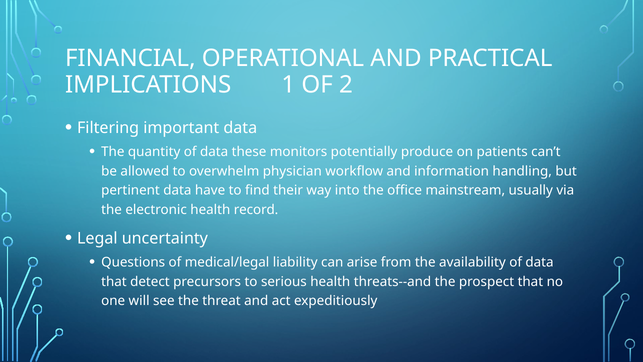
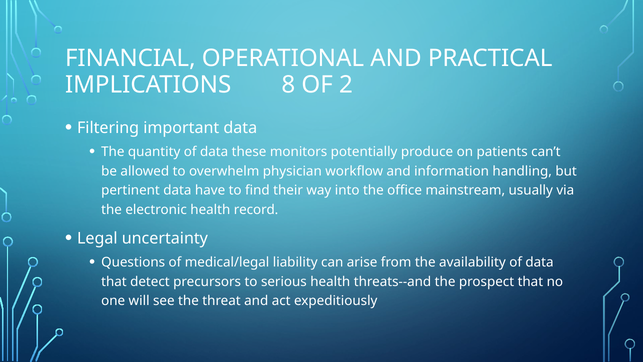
1: 1 -> 8 (288, 84)
